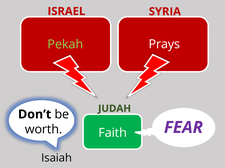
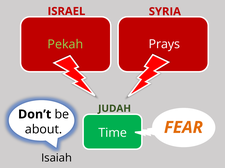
FEAR colour: purple -> orange (183, 128)
worth: worth -> about (44, 130)
Faith: Faith -> Time (113, 133)
